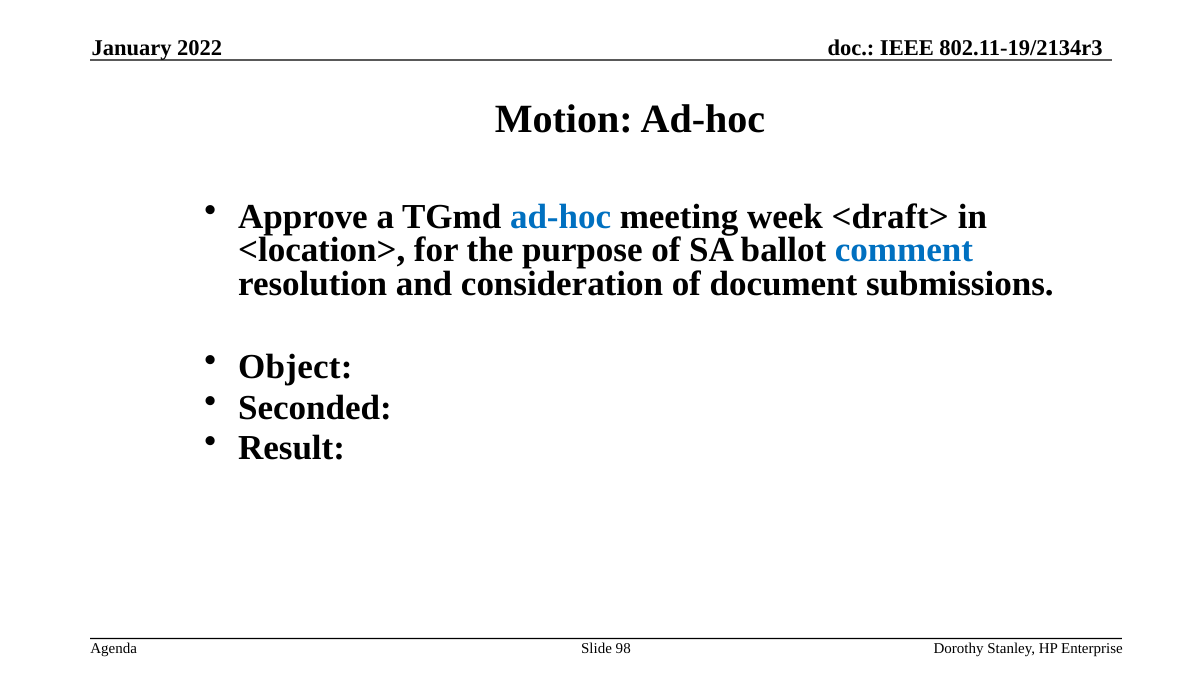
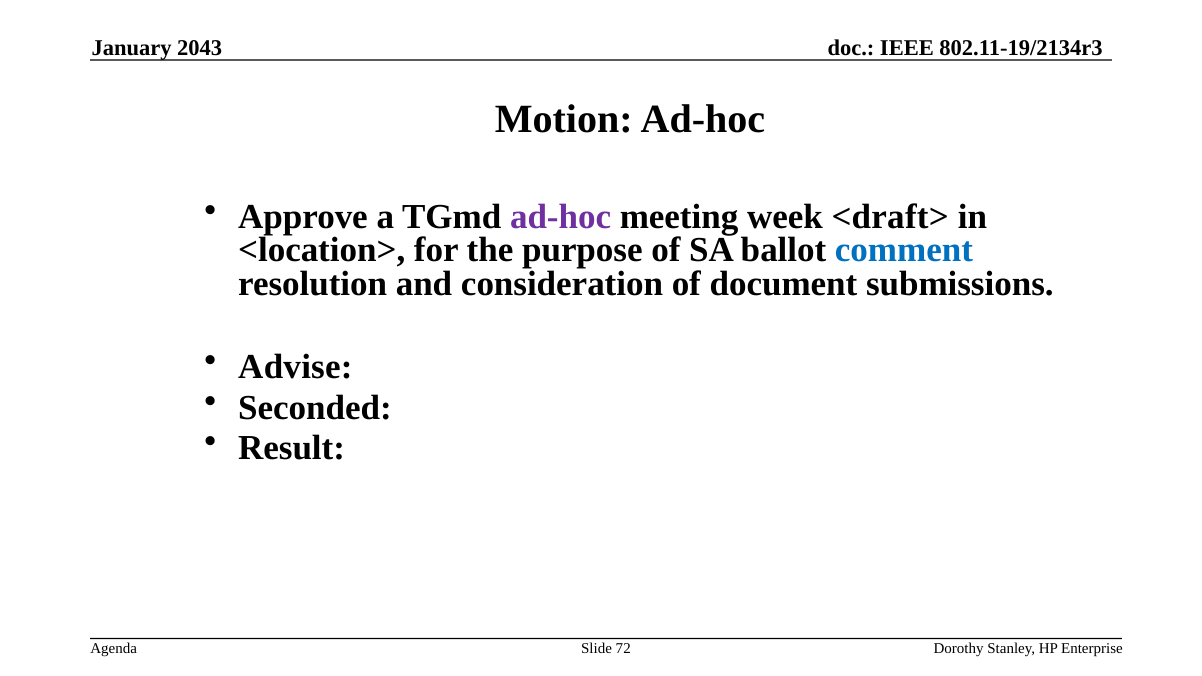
2022: 2022 -> 2043 (200, 48)
ad-hoc colour: blue -> purple (561, 217)
Object: Object -> Advise (295, 367)
98: 98 -> 72 (623, 648)
